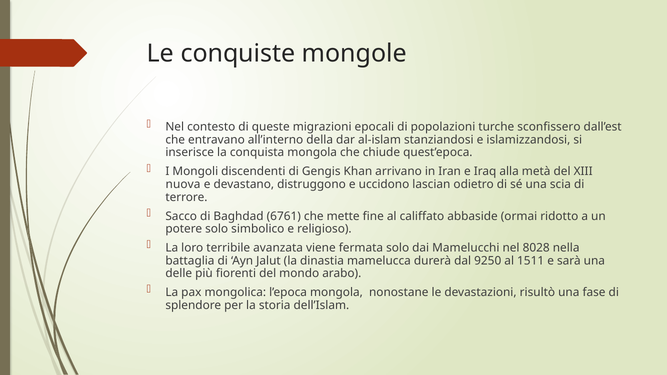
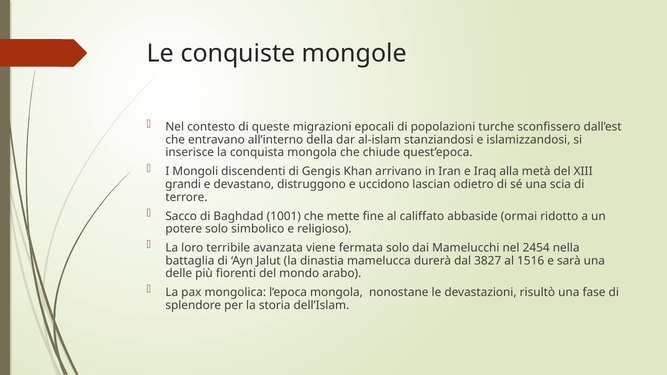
nuova: nuova -> grandi (183, 184)
6761: 6761 -> 1001 (284, 216)
8028: 8028 -> 2454 (536, 248)
9250: 9250 -> 3827 (488, 261)
1511: 1511 -> 1516 (531, 261)
